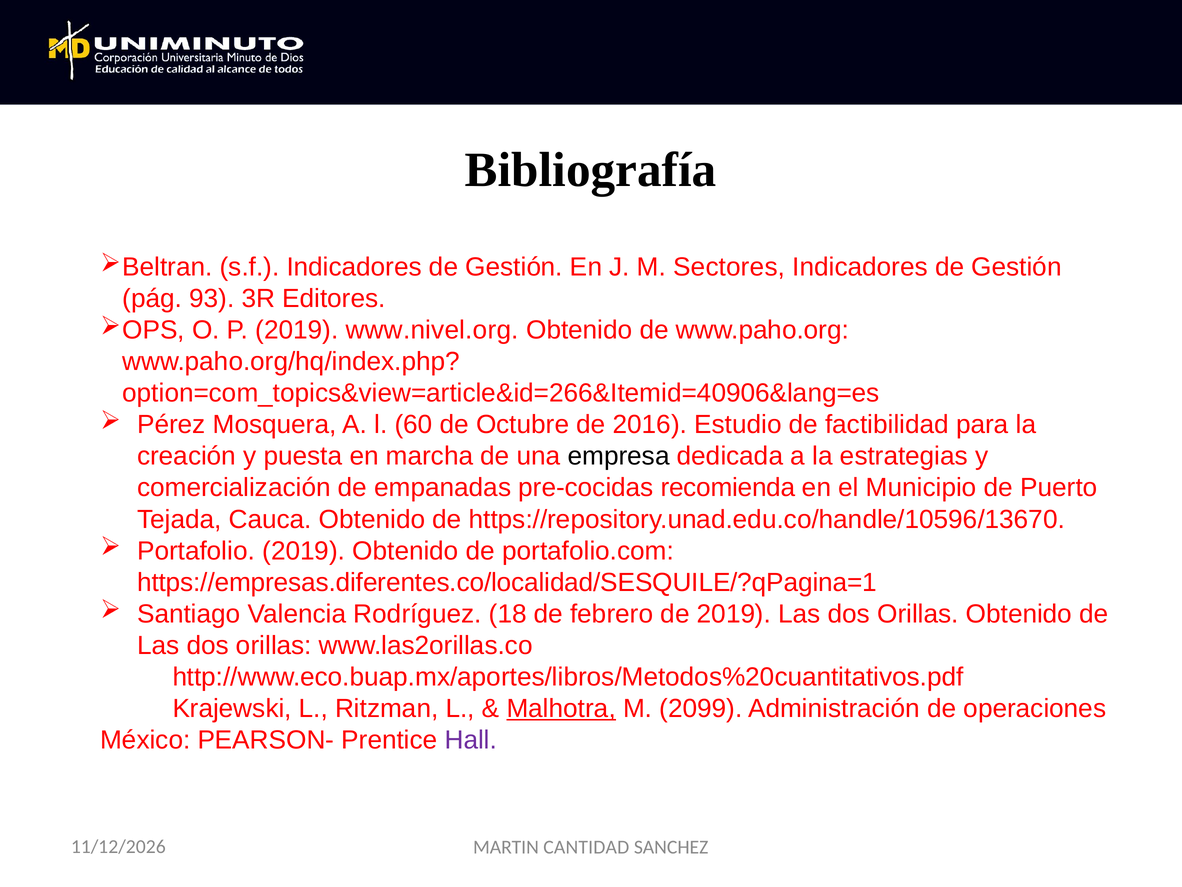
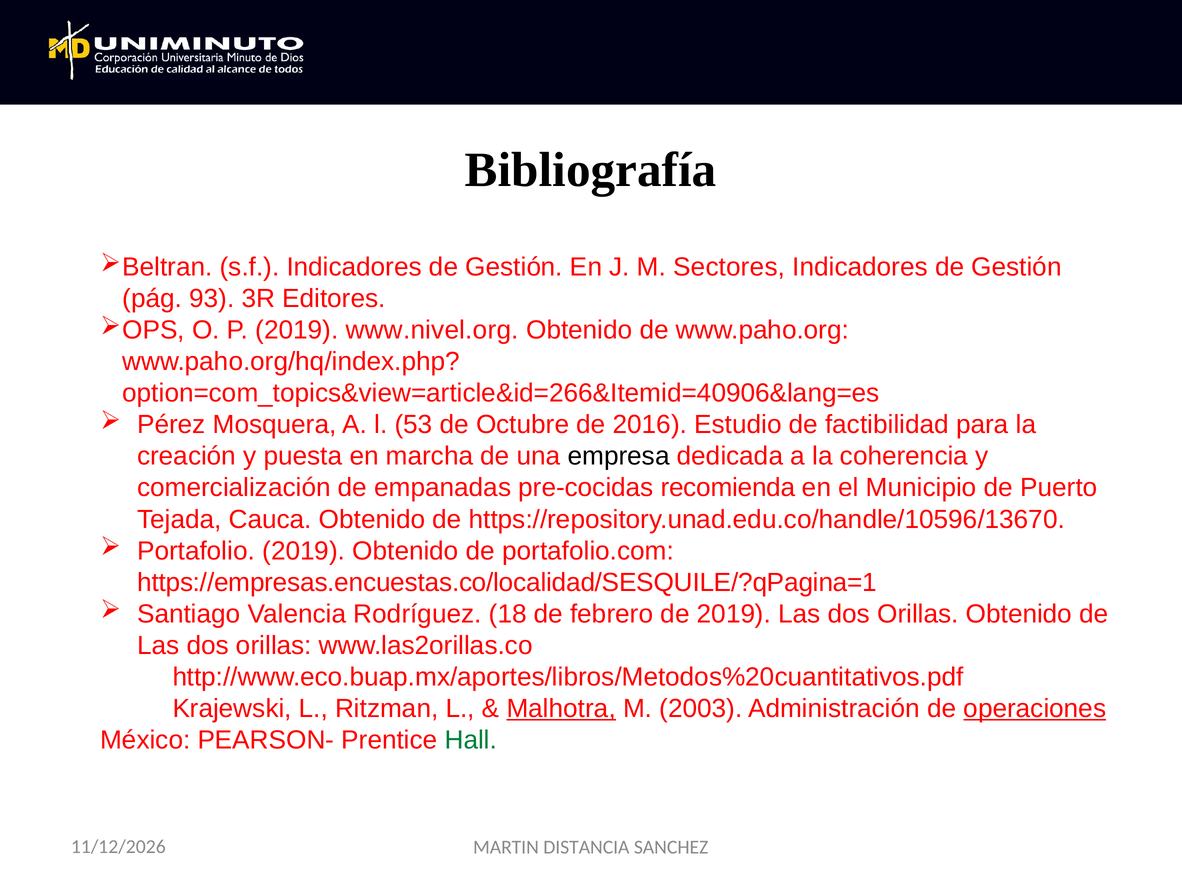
60: 60 -> 53 (414, 425)
estrategias: estrategias -> coherencia (904, 456)
https://empresas.diferentes.co/localidad/SESQUILE/?qPagina=1: https://empresas.diferentes.co/localidad/SESQUILE/?qPagina=1 -> https://empresas.encuestas.co/localidad/SESQUILE/?qPagina=1 (507, 582)
2099: 2099 -> 2003 (701, 708)
operaciones underline: none -> present (1035, 708)
Hall colour: purple -> green (471, 740)
CANTIDAD: CANTIDAD -> DISTANCIA (586, 847)
